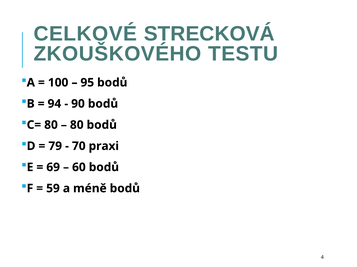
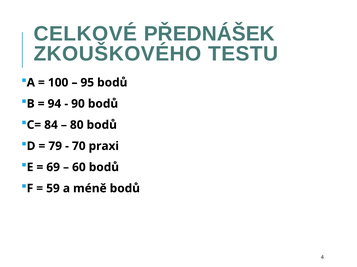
STRECKOVÁ: STRECKOVÁ -> PŘEDNÁŠEK (209, 34)
C= 80: 80 -> 84 (51, 125)
